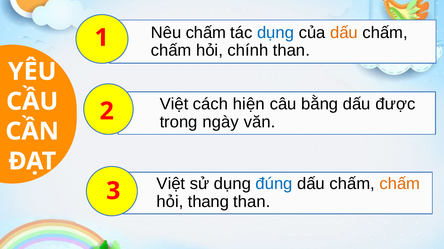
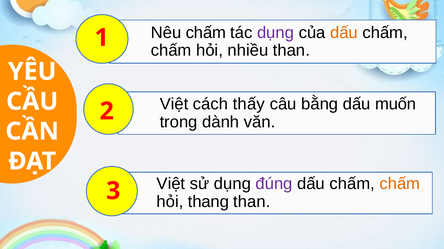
dụng colour: blue -> purple (276, 33)
chính: chính -> nhiều (248, 51)
hiện: hiện -> thấy (249, 104)
được: được -> muốn (396, 104)
ngày: ngày -> dành (221, 122)
đúng colour: blue -> purple (274, 184)
